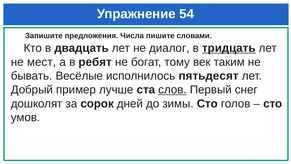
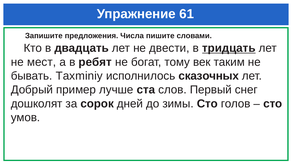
54: 54 -> 61 (187, 14)
диалог: диалог -> двести (169, 48)
Весёлые: Весёлые -> Taxminiy (79, 76)
пятьдесят: пятьдесят -> сказочных (209, 76)
слов underline: present -> none (172, 90)
